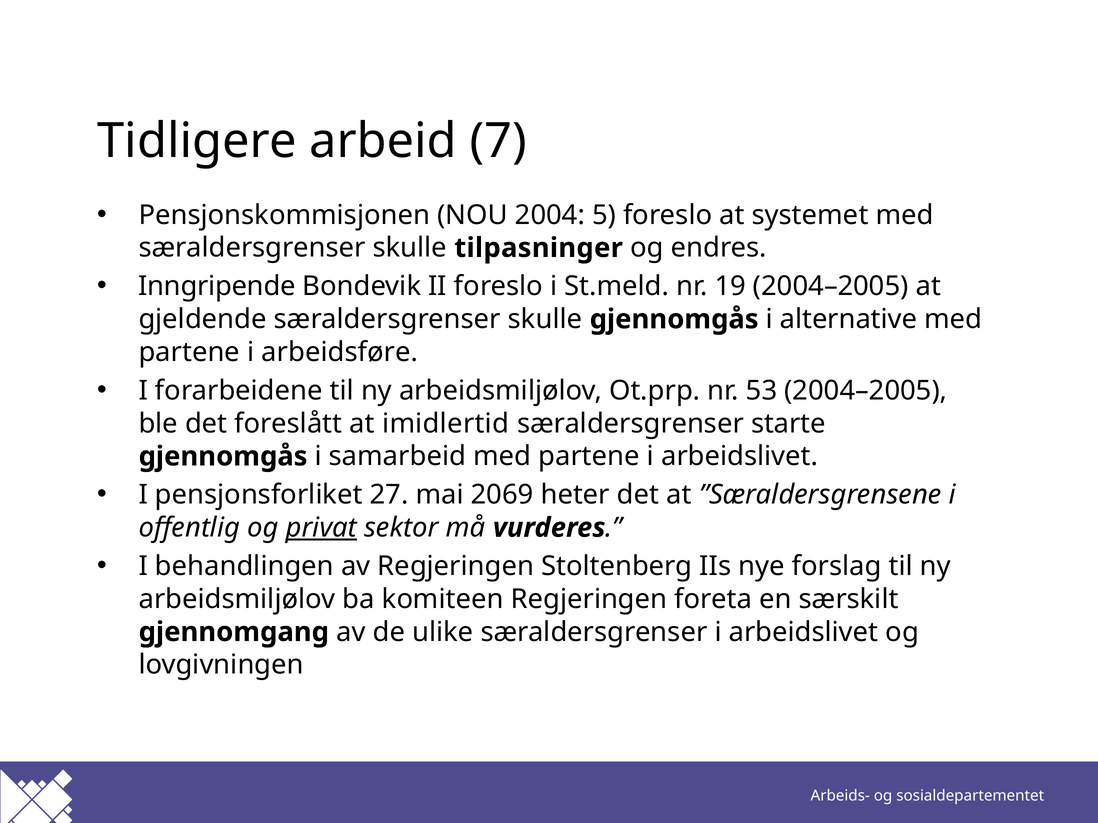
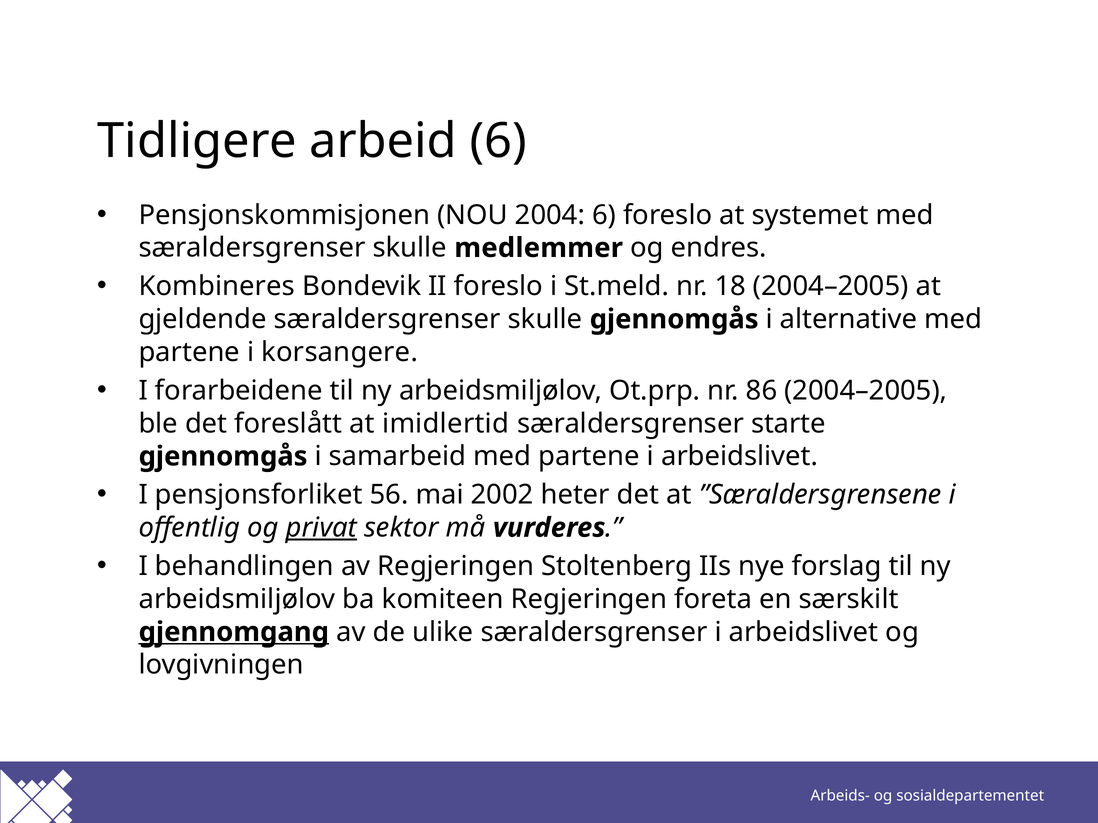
arbeid 7: 7 -> 6 (498, 141)
2004 5: 5 -> 6 (604, 215)
tilpasninger: tilpasninger -> medlemmer (539, 248)
Inngripende: Inngripende -> Kombineres (217, 286)
19: 19 -> 18 (730, 286)
arbeidsføre: arbeidsføre -> korsangere (340, 352)
53: 53 -> 86 (762, 391)
27: 27 -> 56 (389, 495)
2069: 2069 -> 2002 (502, 495)
gjennomgang underline: none -> present (234, 632)
